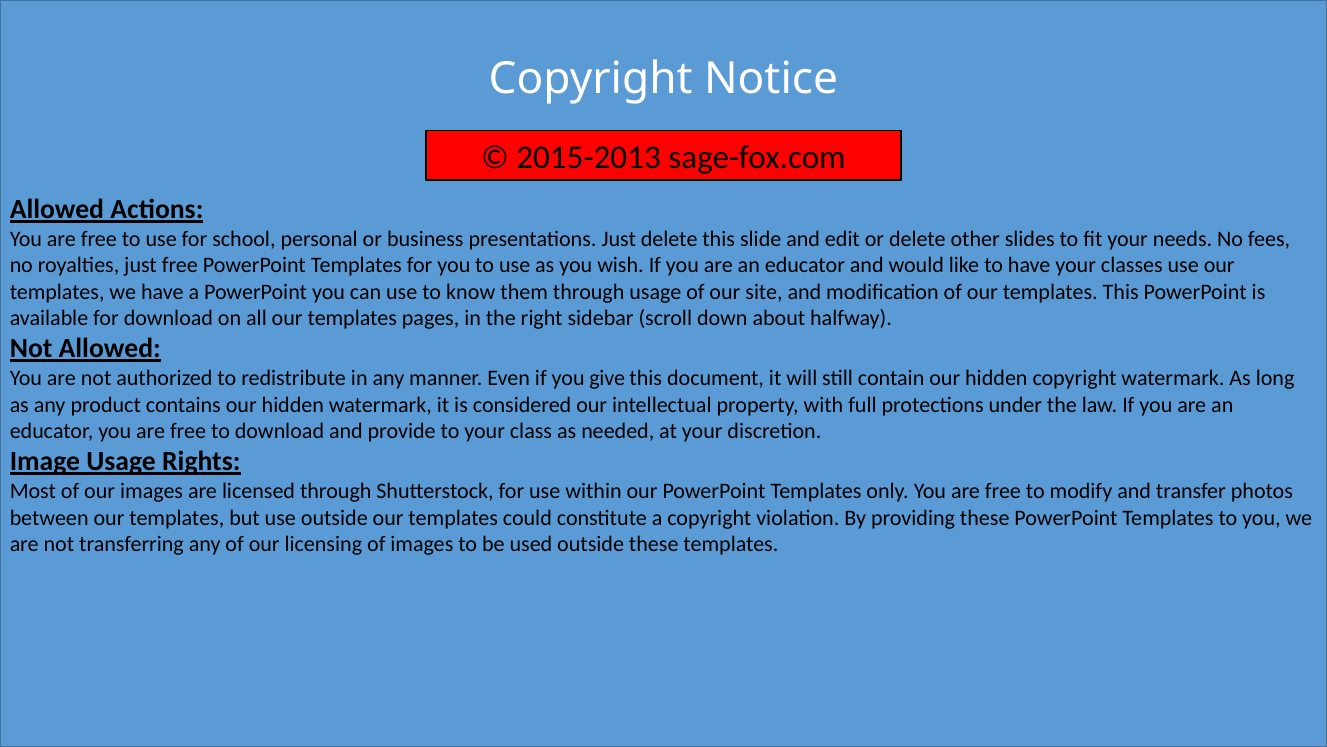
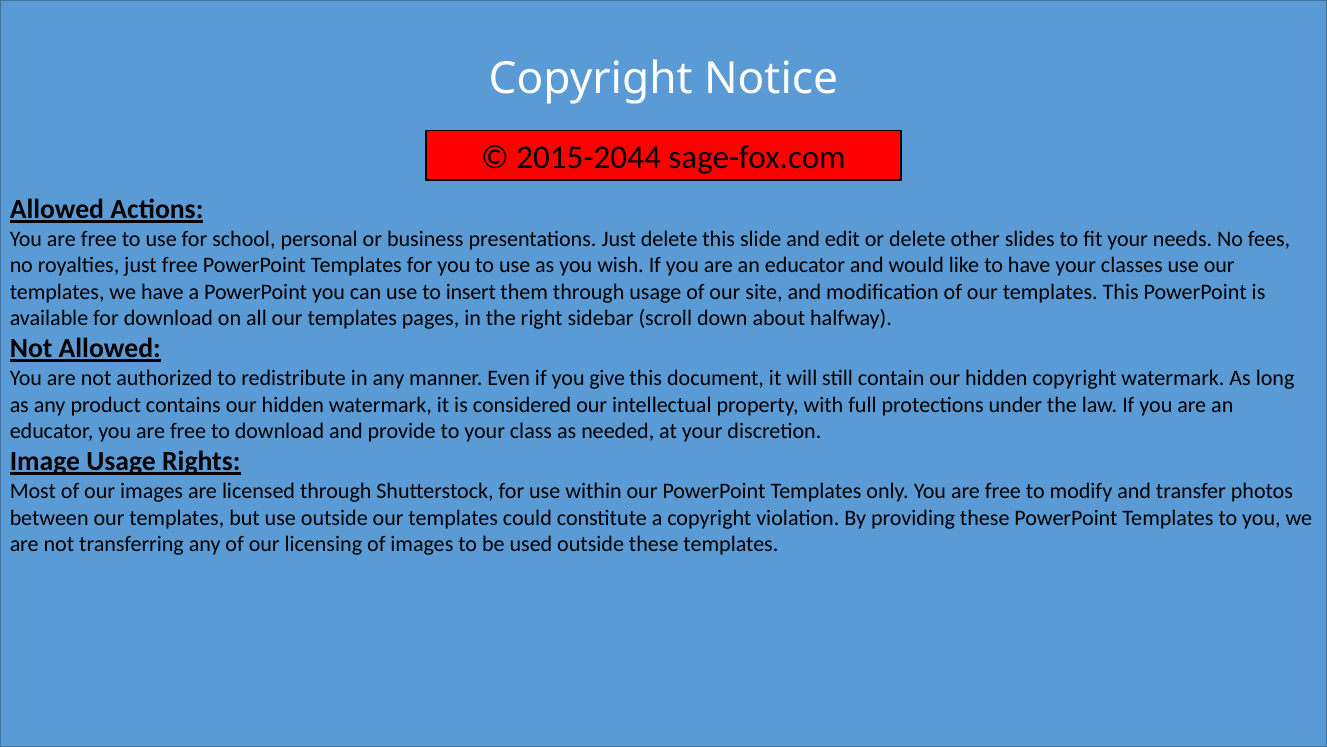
2015-2013: 2015-2013 -> 2015-2044 (589, 157)
know: know -> insert (471, 292)
